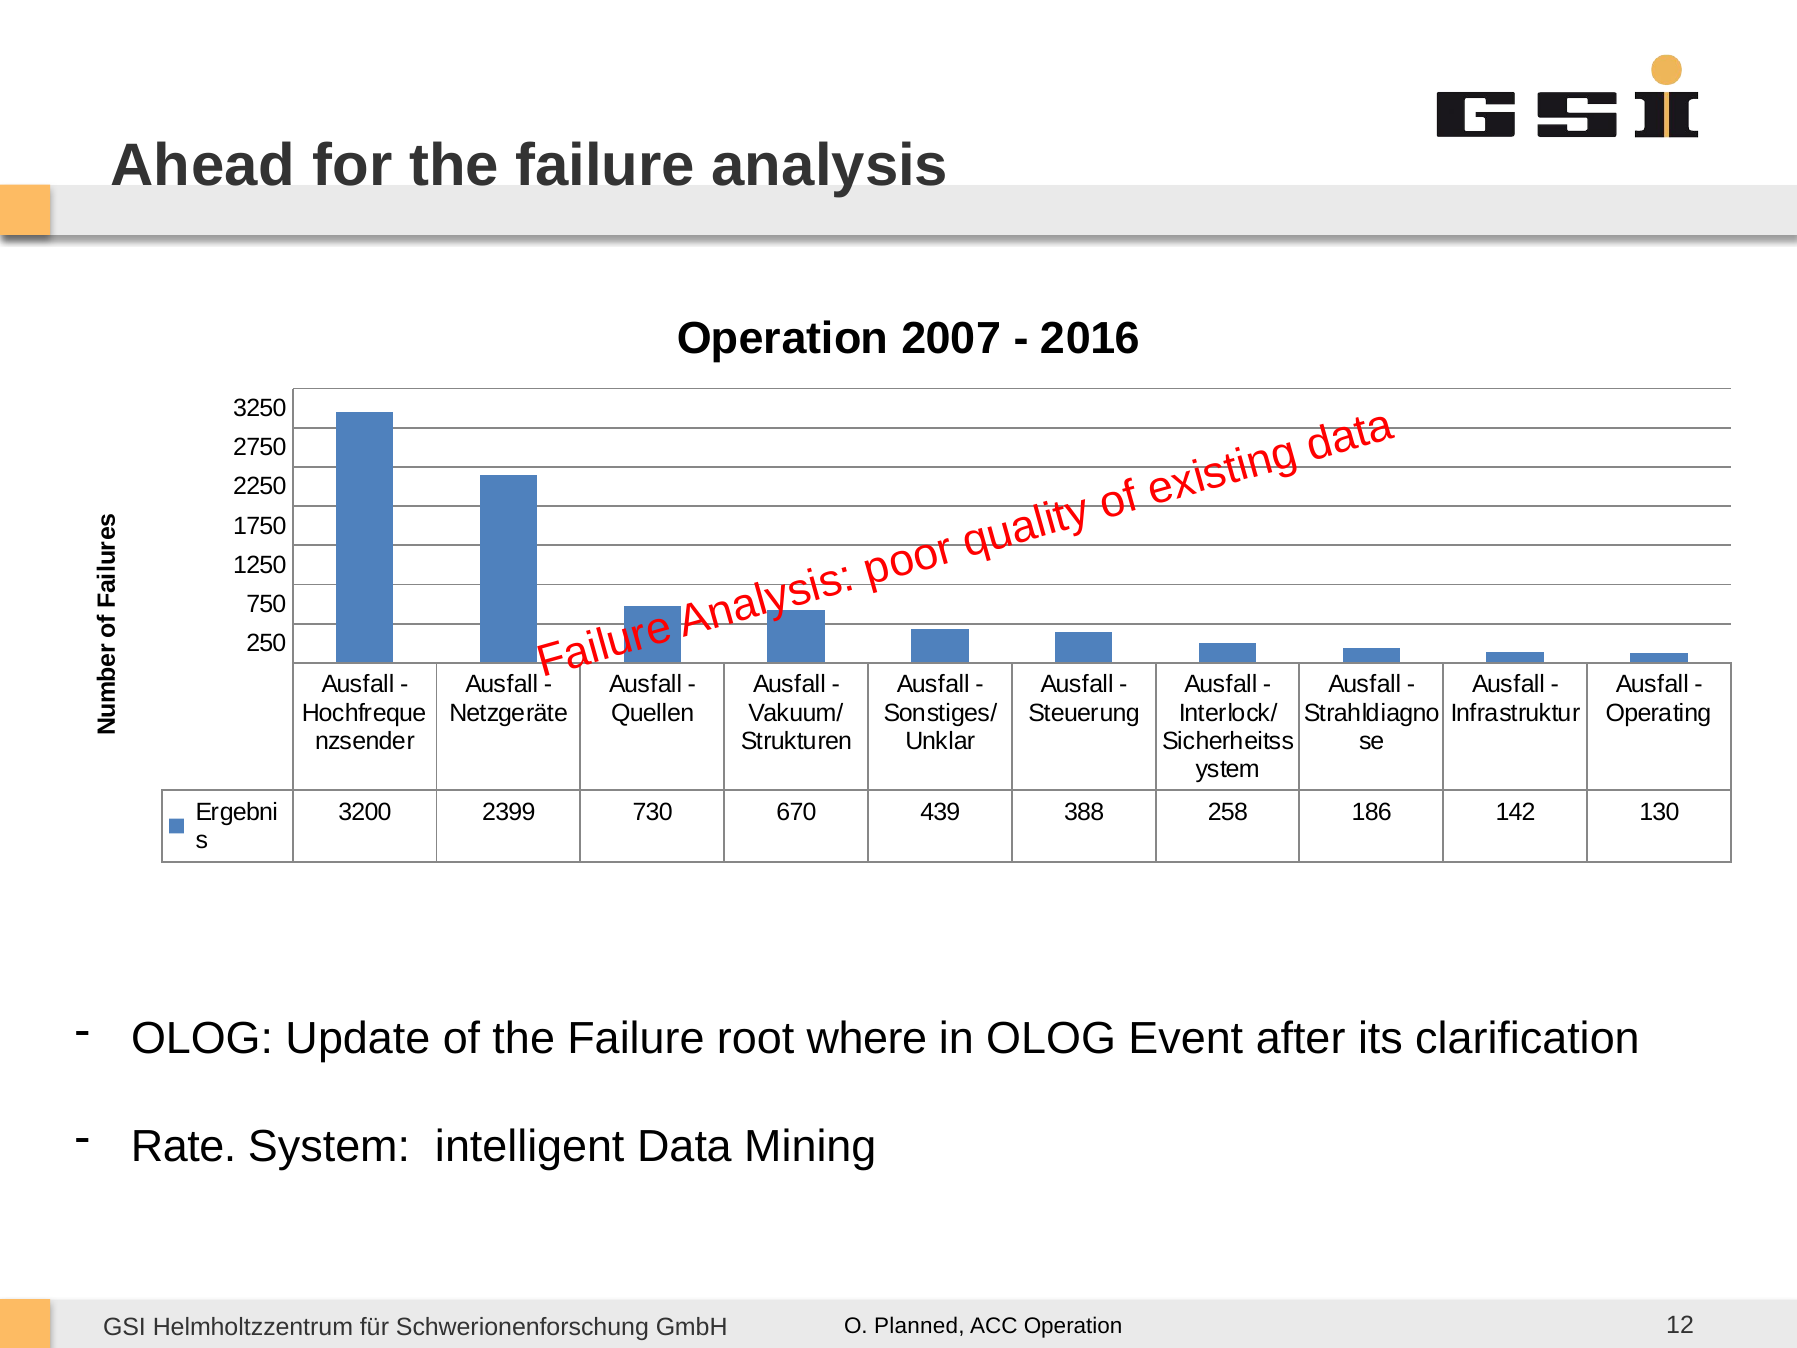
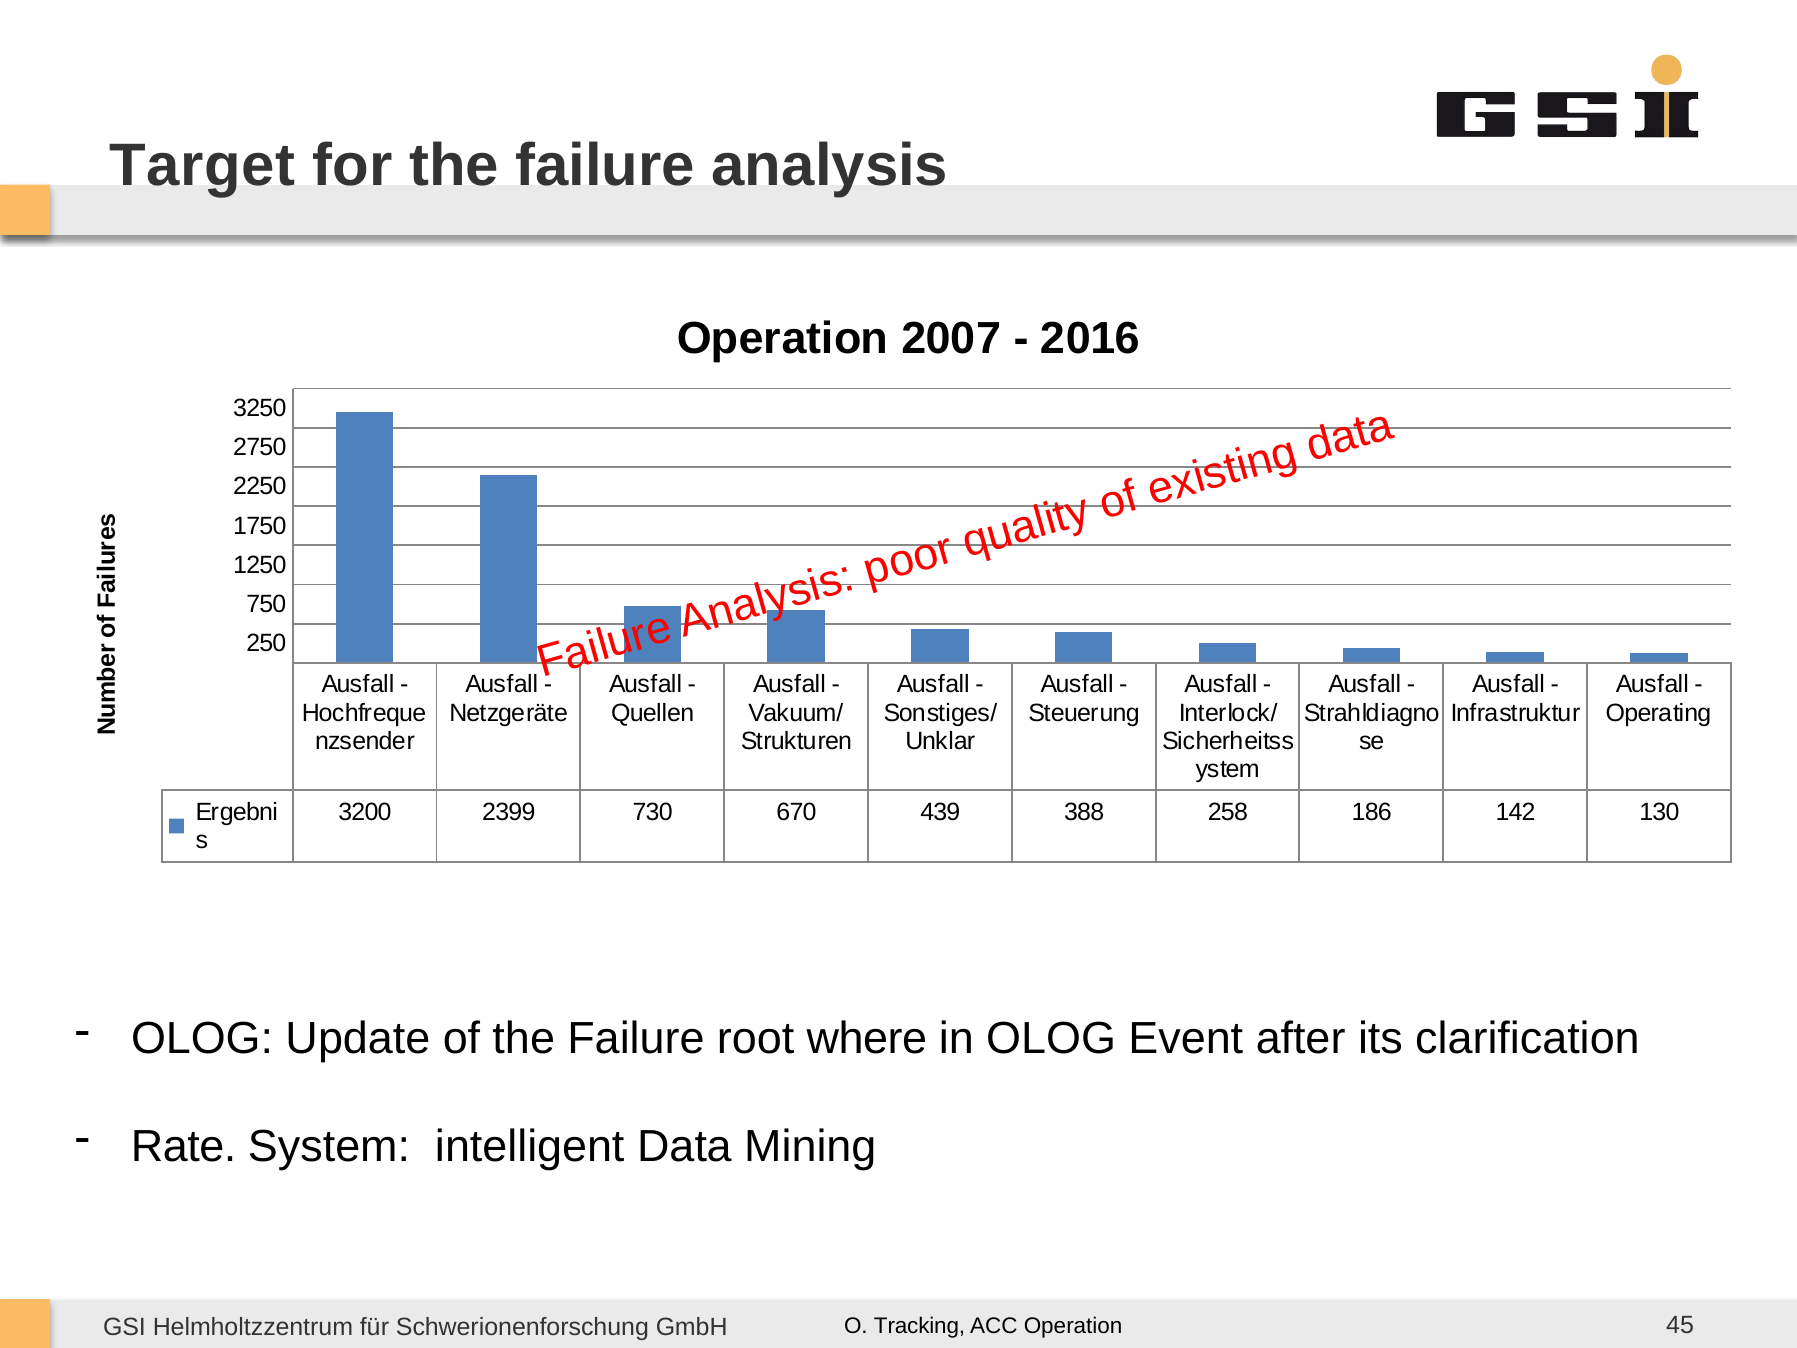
Ahead: Ahead -> Target (203, 165)
Planned: Planned -> Tracking (920, 1326)
12: 12 -> 45 (1680, 1325)
